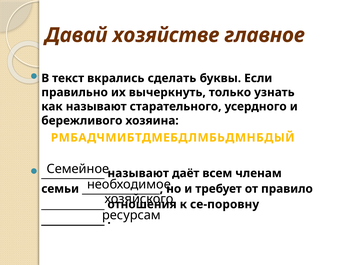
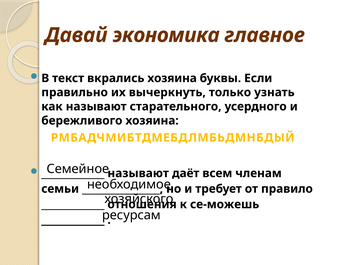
хозяйстве: хозяйстве -> экономика (166, 35)
вкрались сделать: сделать -> хозяина (172, 78)
се-поровну: се-поровну -> се-можешь (225, 205)
